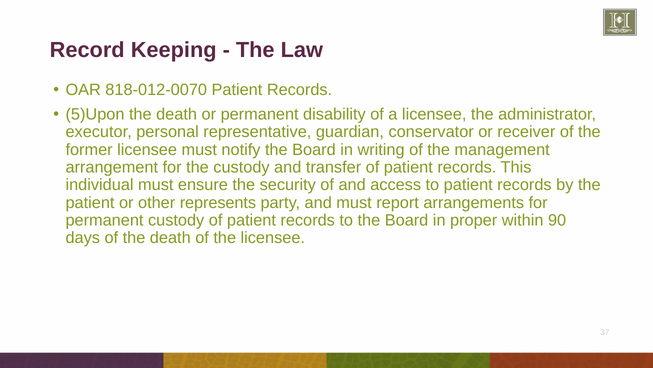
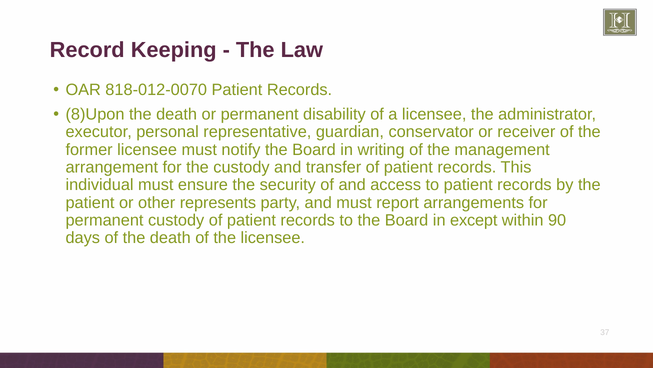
5)Upon: 5)Upon -> 8)Upon (95, 114)
proper: proper -> except (474, 220)
